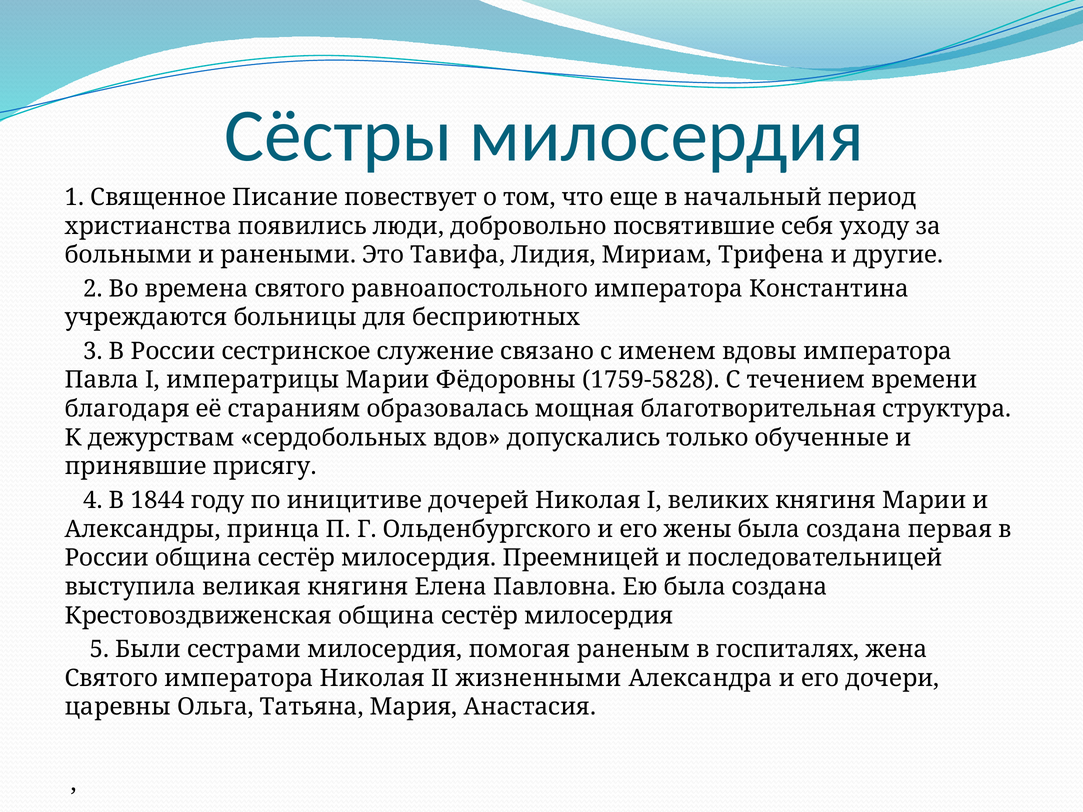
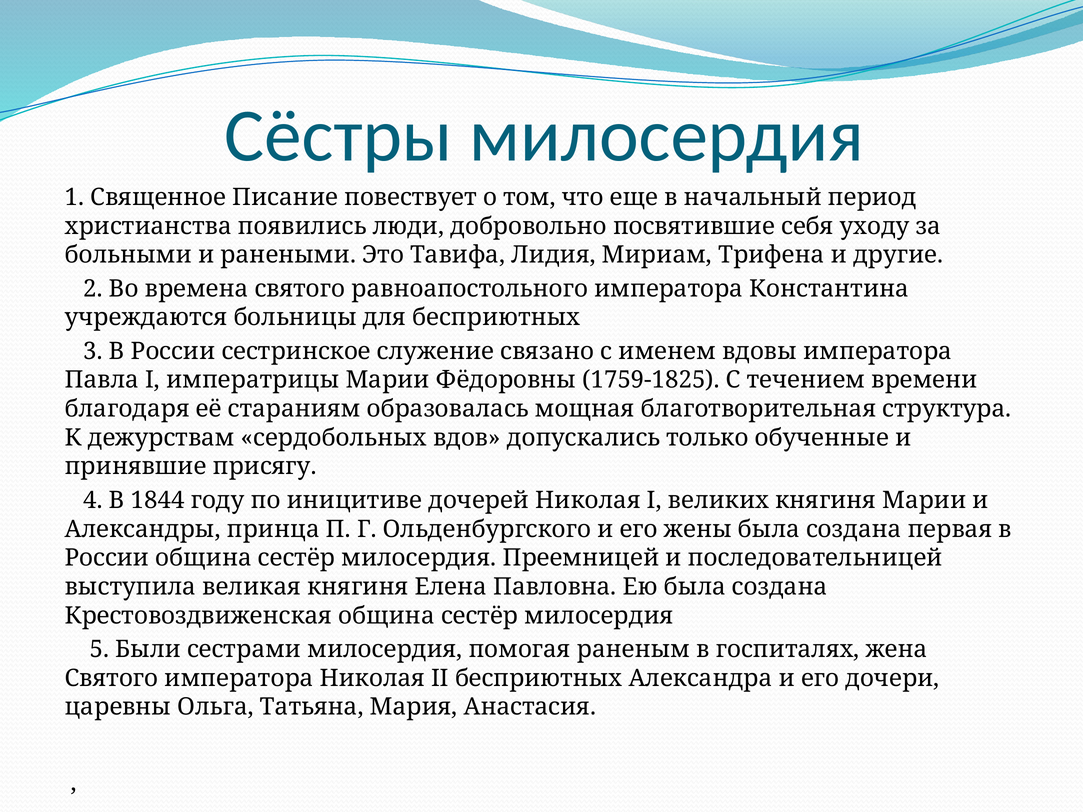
1759-5828: 1759-5828 -> 1759-1825 (651, 380)
II жизненными: жизненными -> бесприютных (539, 678)
